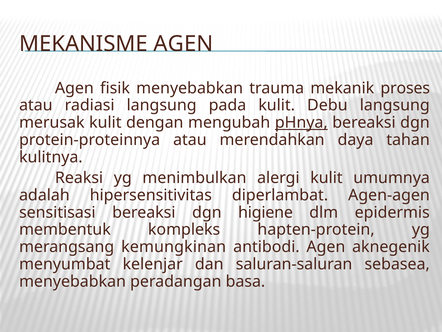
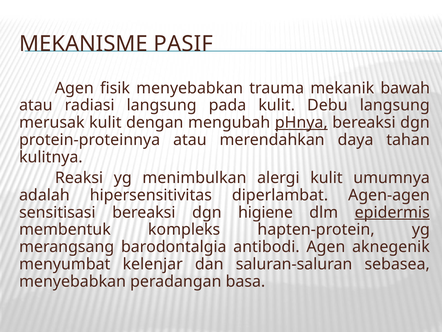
MEKANISME AGEN: AGEN -> PASIF (183, 44)
proses: proses -> bawah (405, 88)
epidermis underline: none -> present (392, 212)
kemungkinan: kemungkinan -> barodontalgia (174, 247)
